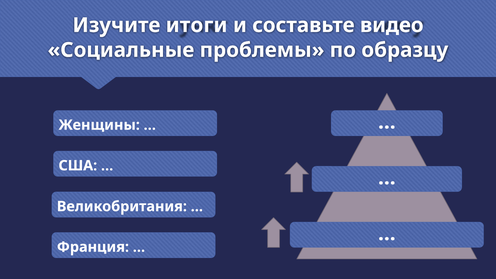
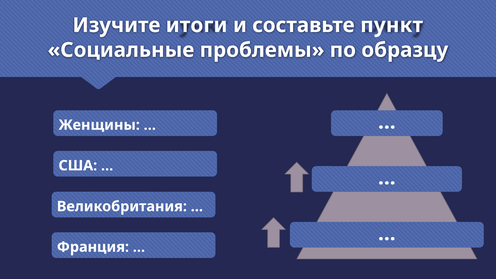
видео: видео -> пункт (392, 25)
